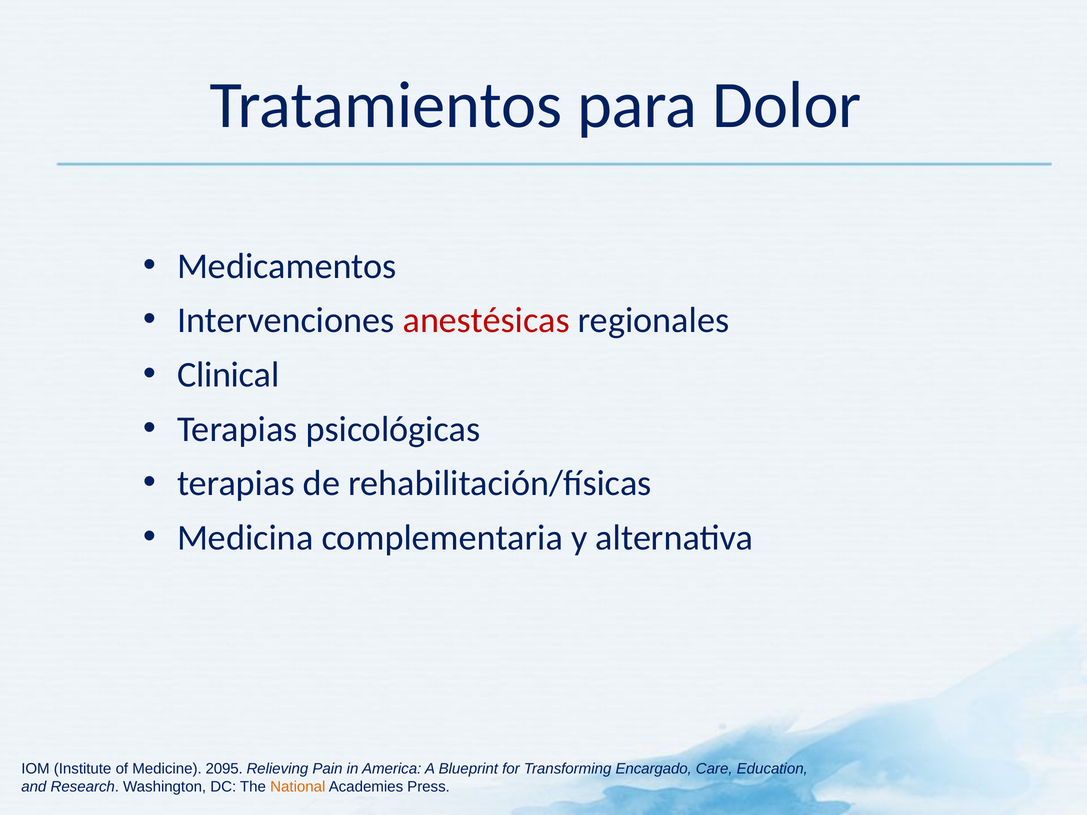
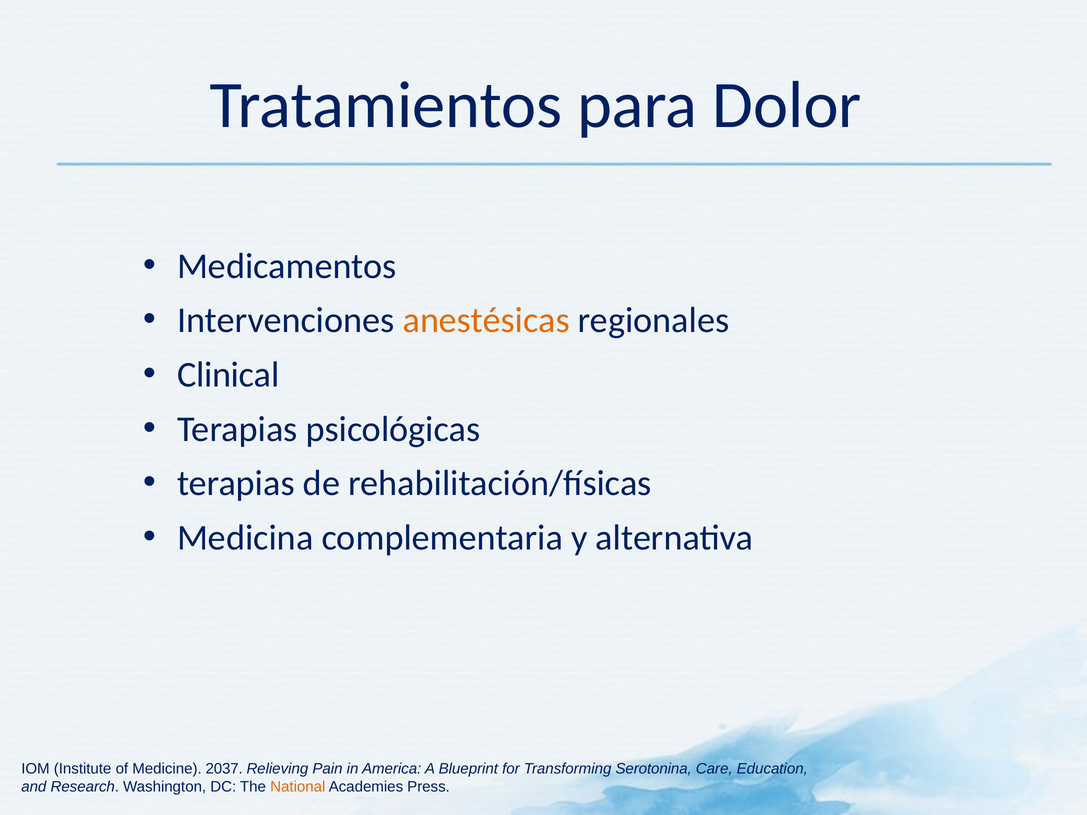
anestésicas colour: red -> orange (486, 321)
2095: 2095 -> 2037 (224, 769)
Encargado: Encargado -> Serotonina (654, 769)
